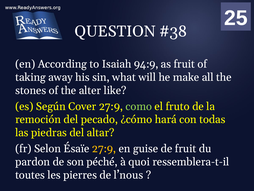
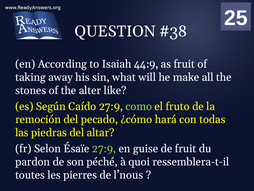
94:9: 94:9 -> 44:9 (146, 64)
Cover: Cover -> Caído (82, 106)
27:9 colour: yellow -> light green (104, 148)
